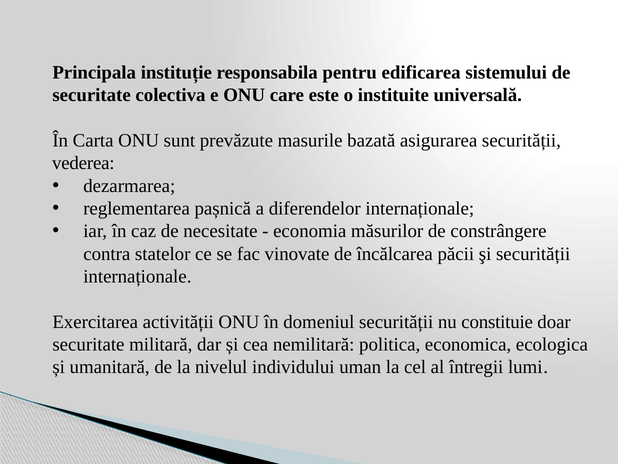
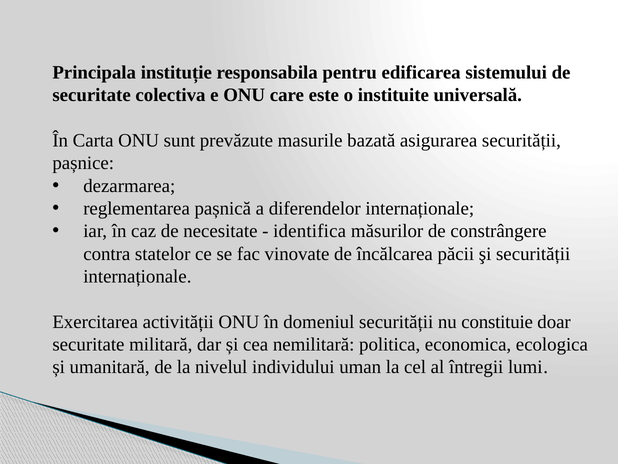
vederea: vederea -> pașnice (83, 163)
economia: economia -> identifica (310, 231)
